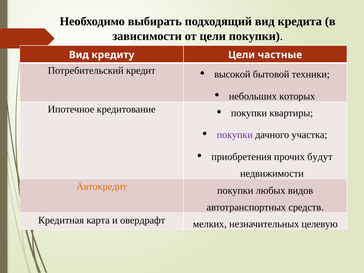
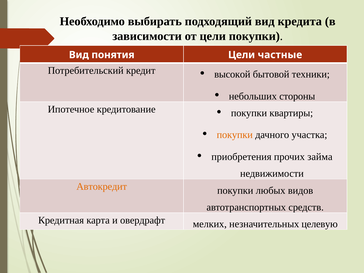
кредиту: кредиту -> понятия (113, 55)
которых: которых -> стороны (297, 96)
покупки colour: purple -> orange (235, 135)
будут: будут -> займа (320, 157)
